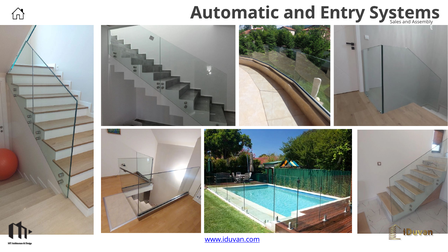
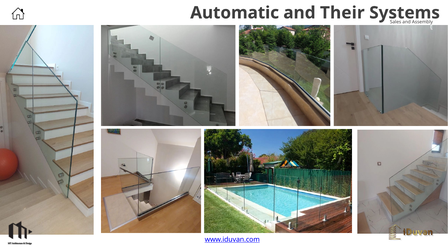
Entry: Entry -> Their (342, 13)
